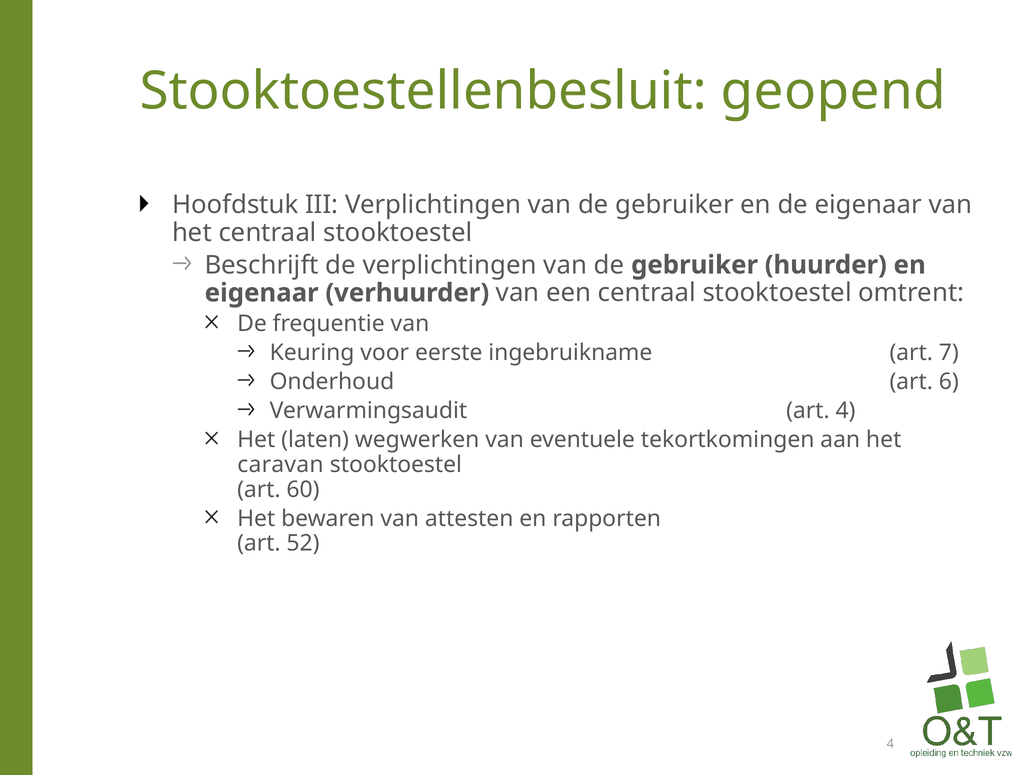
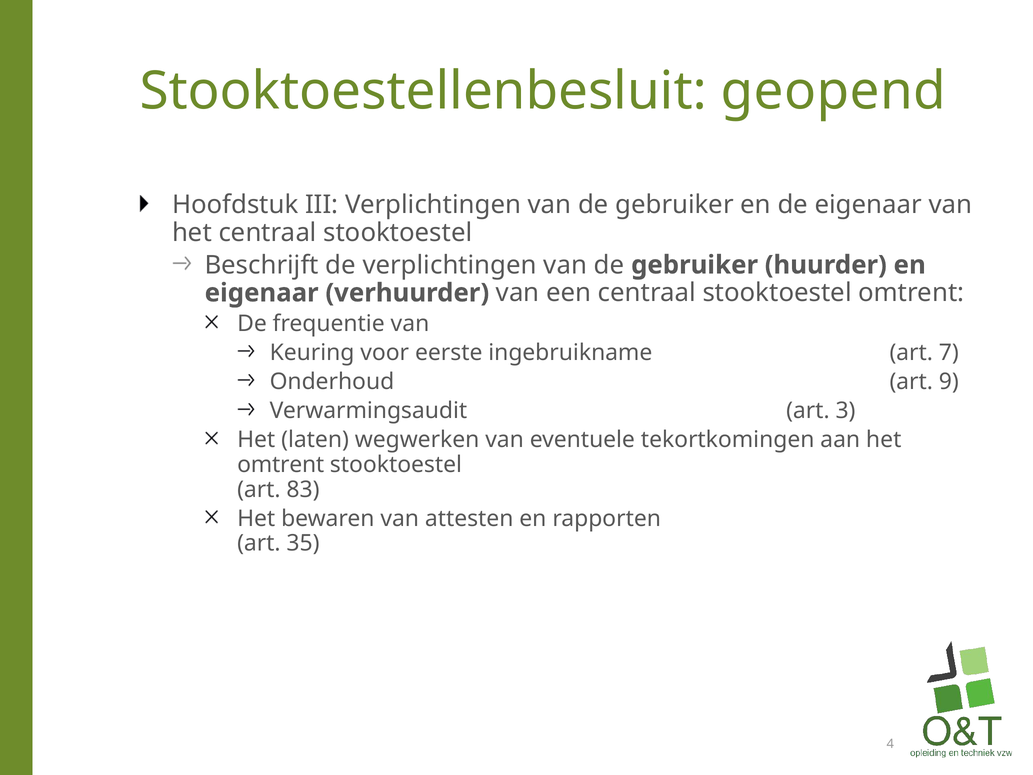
6: 6 -> 9 (949, 382)
art 4: 4 -> 3 (845, 411)
caravan: caravan -> omtrent (281, 465)
60: 60 -> 83 (303, 489)
52: 52 -> 35 (303, 543)
